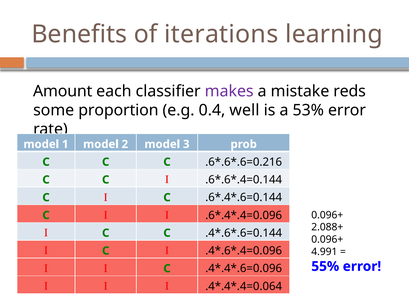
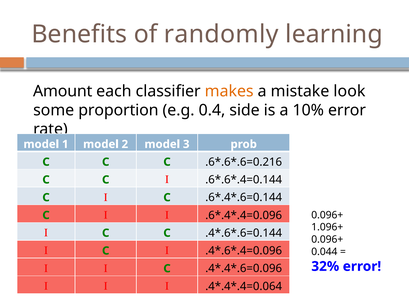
iterations: iterations -> randomly (221, 34)
makes colour: purple -> orange (229, 91)
reds: reds -> look (349, 91)
well: well -> side (245, 110)
53%: 53% -> 10% (308, 110)
2.088+: 2.088+ -> 1.096+ (327, 227)
4.991: 4.991 -> 0.044 (324, 252)
55%: 55% -> 32% (325, 266)
